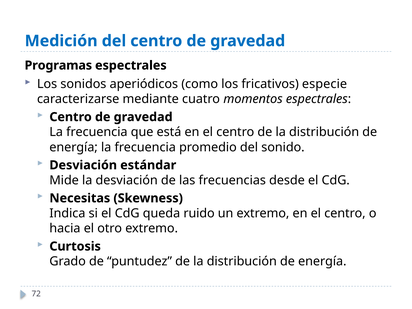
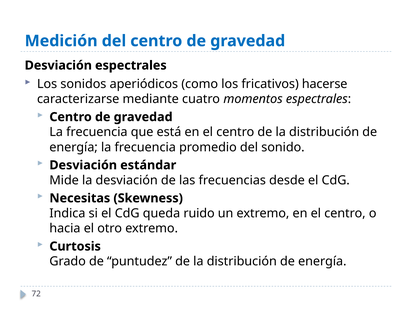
Programas: Programas -> Desviación (58, 65)
especie: especie -> hacerse (325, 84)
